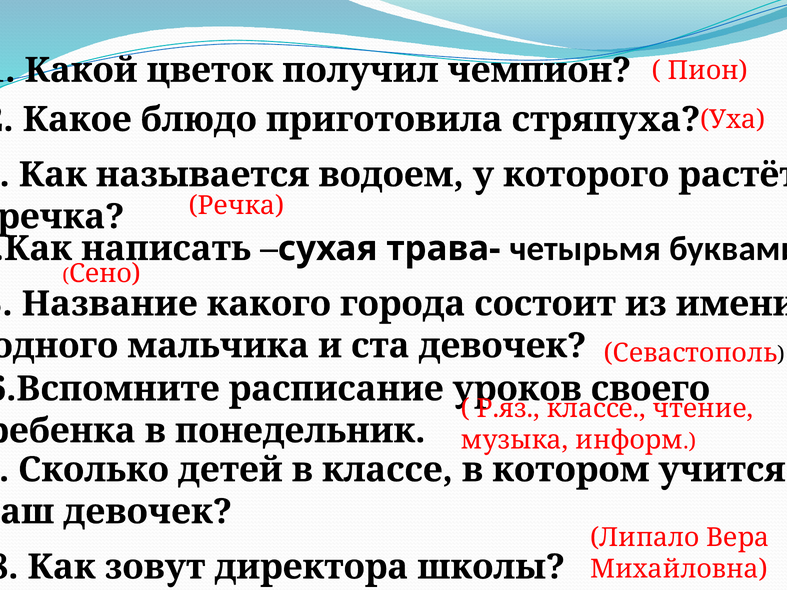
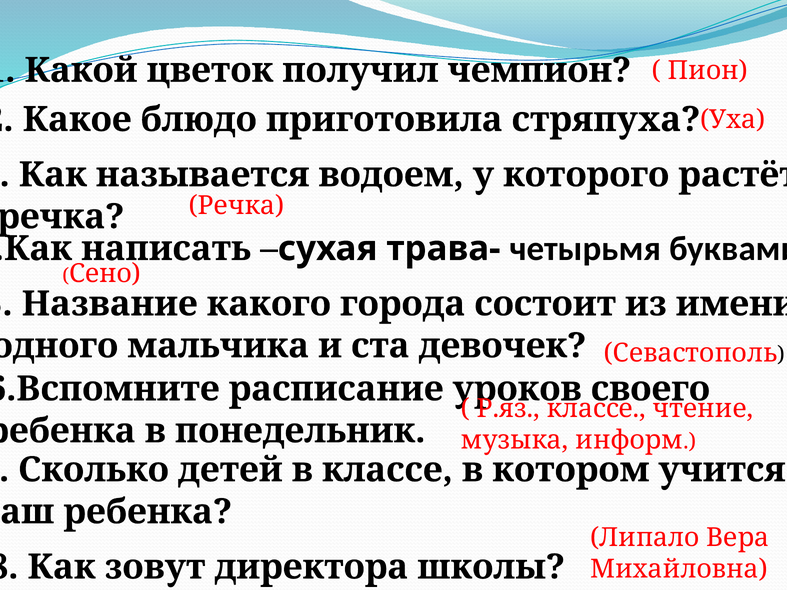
девочек: девочек -> ребенка (148, 512)
